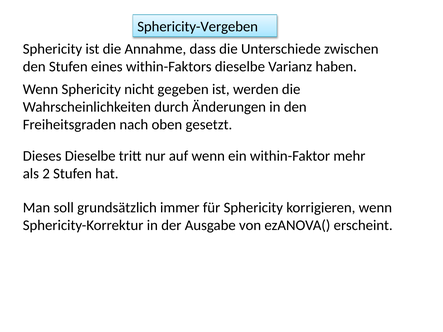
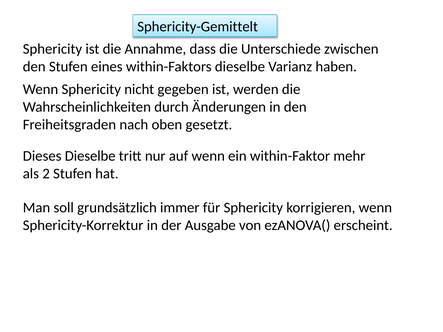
Sphericity-Vergeben: Sphericity-Vergeben -> Sphericity-Gemittelt (198, 27)
